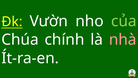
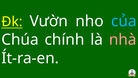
của colour: light green -> light blue (124, 21)
